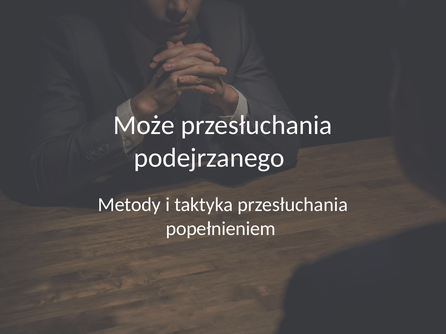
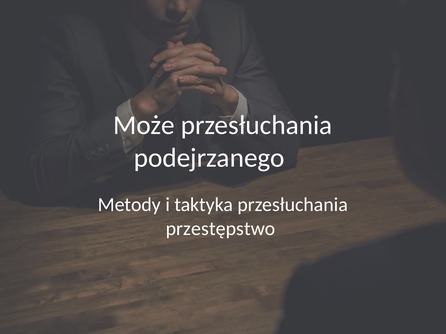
popełnieniem: popełnieniem -> przestępstwo (221, 229)
